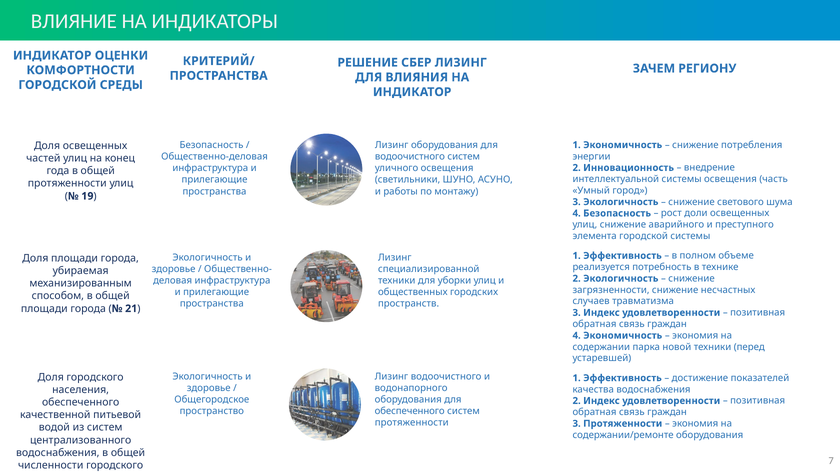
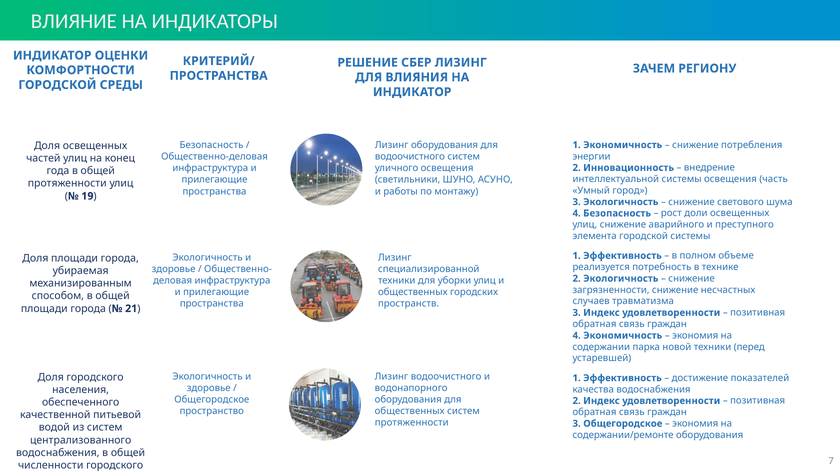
обеспеченного: обеспеченного -> общественных (410, 411)
3 Протяженности: Протяженности -> Общегородское (623, 423)
